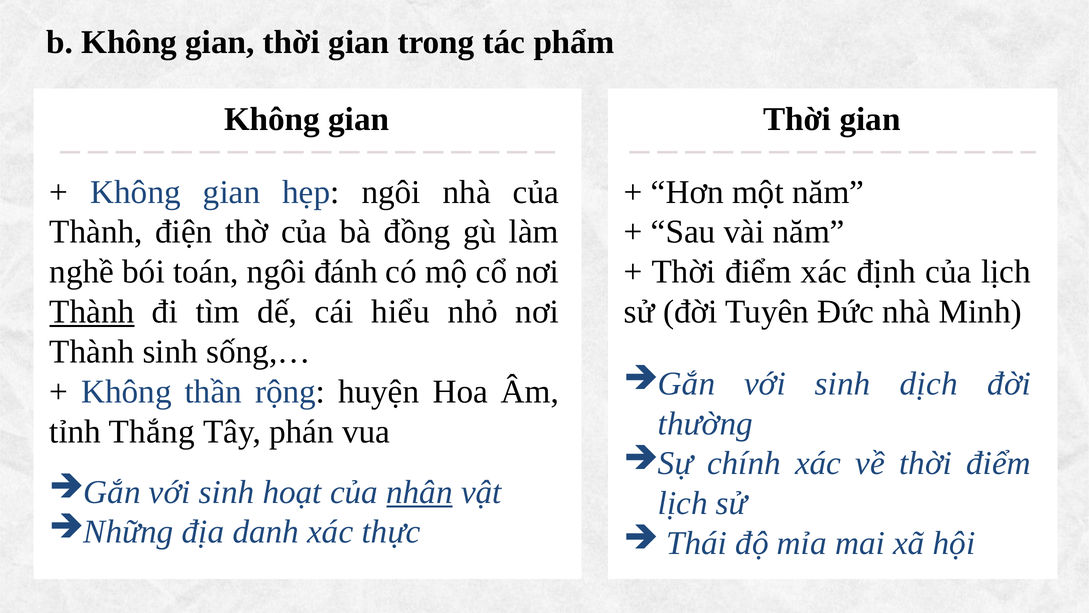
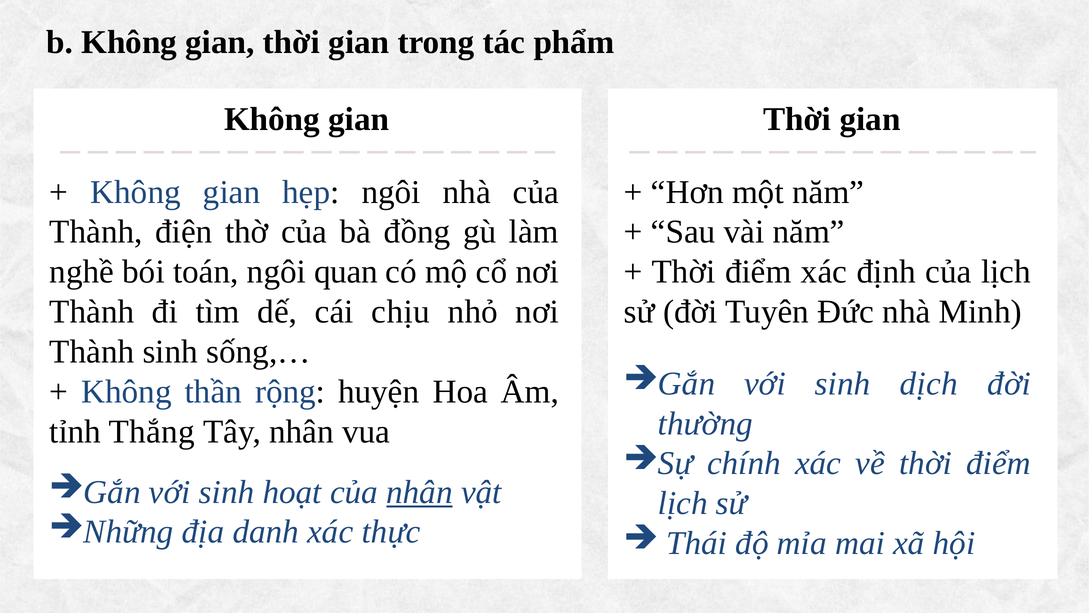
đánh: đánh -> quan (346, 272)
Thành underline: present -> none (92, 312)
hiểu: hiểu -> chịu (401, 312)
Tây phán: phán -> nhân (301, 432)
